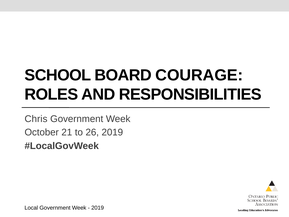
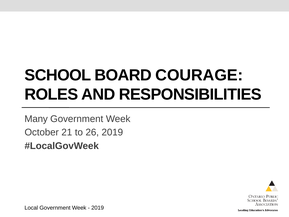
Chris: Chris -> Many (36, 119)
